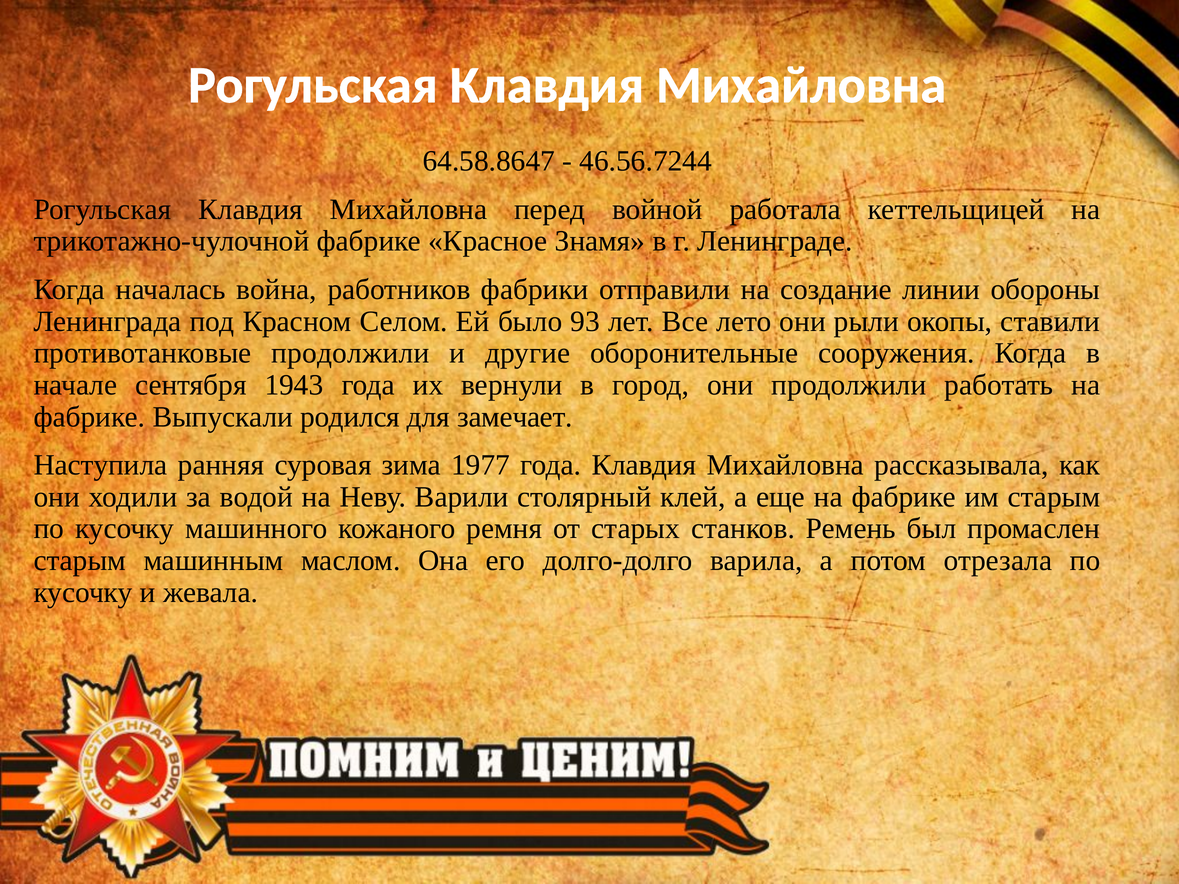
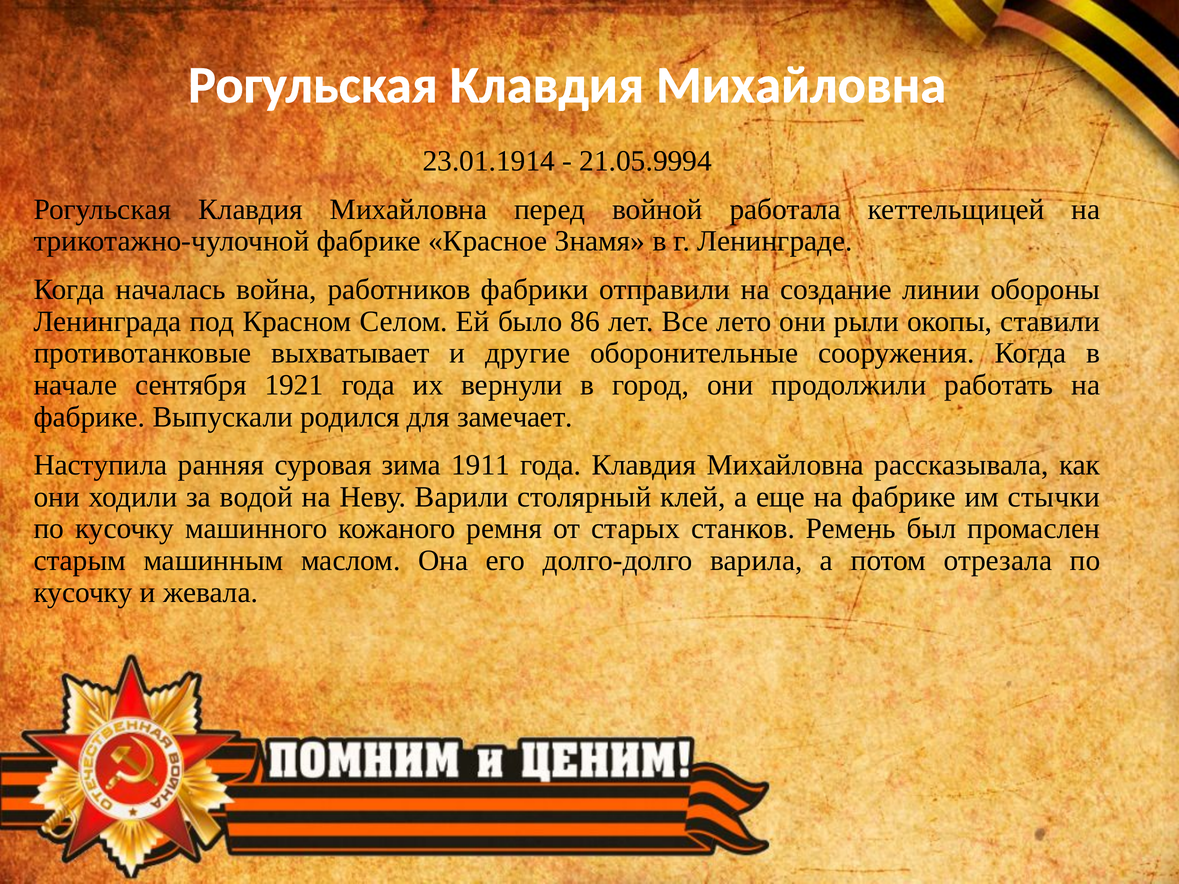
64.58.8647: 64.58.8647 -> 23.01.1914 (489, 161)
46.56.7244: 46.56.7244 -> 21.05.9994 (646, 161)
93: 93 -> 86 (585, 321)
противотанковые продолжили: продолжили -> выхватывает (351, 353)
1943: 1943 -> 1921 (294, 385)
1977: 1977 -> 1911 (481, 465)
им старым: старым -> стычки (1054, 497)
